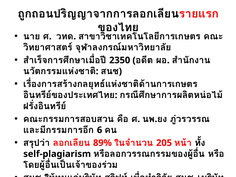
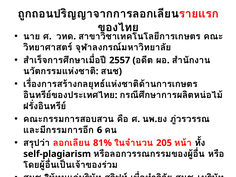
2350: 2350 -> 2557 (120, 60)
89%: 89% -> 81% (102, 143)
